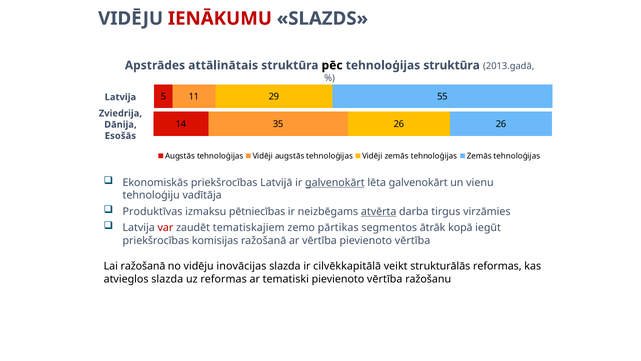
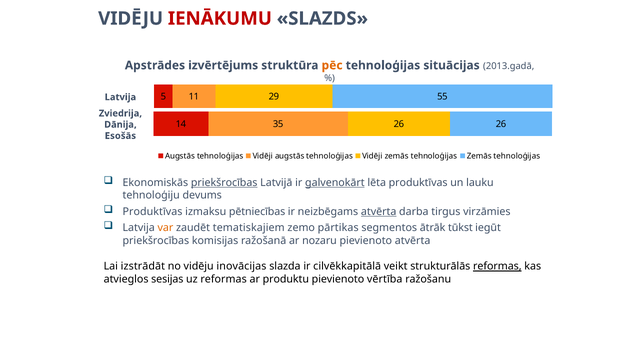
attālinātais: attālinātais -> izvērtējums (223, 65)
pēc colour: black -> orange (332, 65)
tehnoloģijas struktūra: struktūra -> situācijas (451, 65)
priekšrocības underline: none -> present (224, 182)
lēta galvenokārt: galvenokārt -> produktīvas (418, 182)
vienu: vienu -> lauku (480, 182)
vadītāja: vadītāja -> devums (202, 195)
var colour: red -> orange (165, 227)
kopā: kopā -> tūkst (460, 227)
ar vērtība: vērtība -> nozaru (319, 240)
vērtība: vērtība -> atvērta (413, 240)
Lai ražošanā: ražošanā -> izstrādāt (143, 266)
reformas underline: none -> present (497, 266)
atvieglos slazda: slazda -> sesijas (167, 279)
tematiski: tematiski -> produktu (286, 279)
